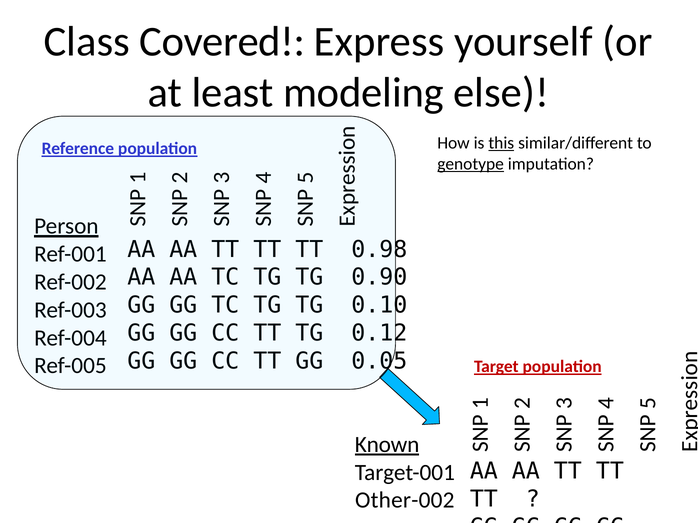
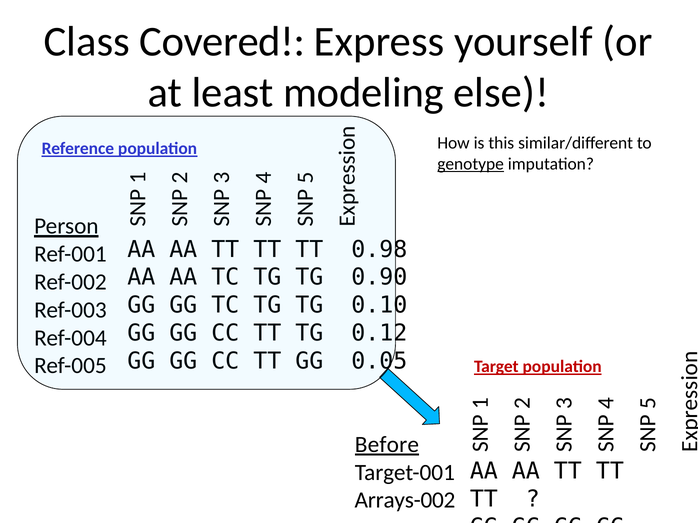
this underline: present -> none (501, 143)
Known: Known -> Before (387, 445)
Other-002: Other-002 -> Arrays-002 (405, 501)
